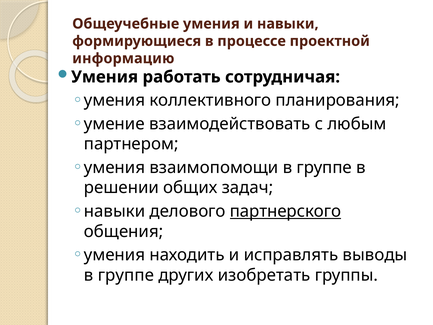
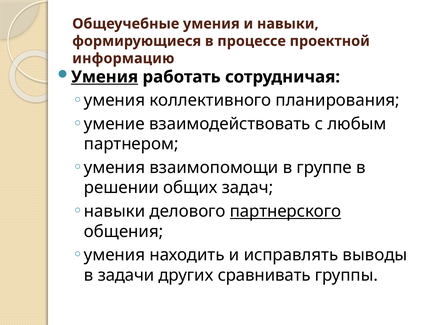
Умения underline: none -> present (105, 77)
группе: группе -> задачи (126, 275)
изобретать: изобретать -> сравнивать (264, 275)
